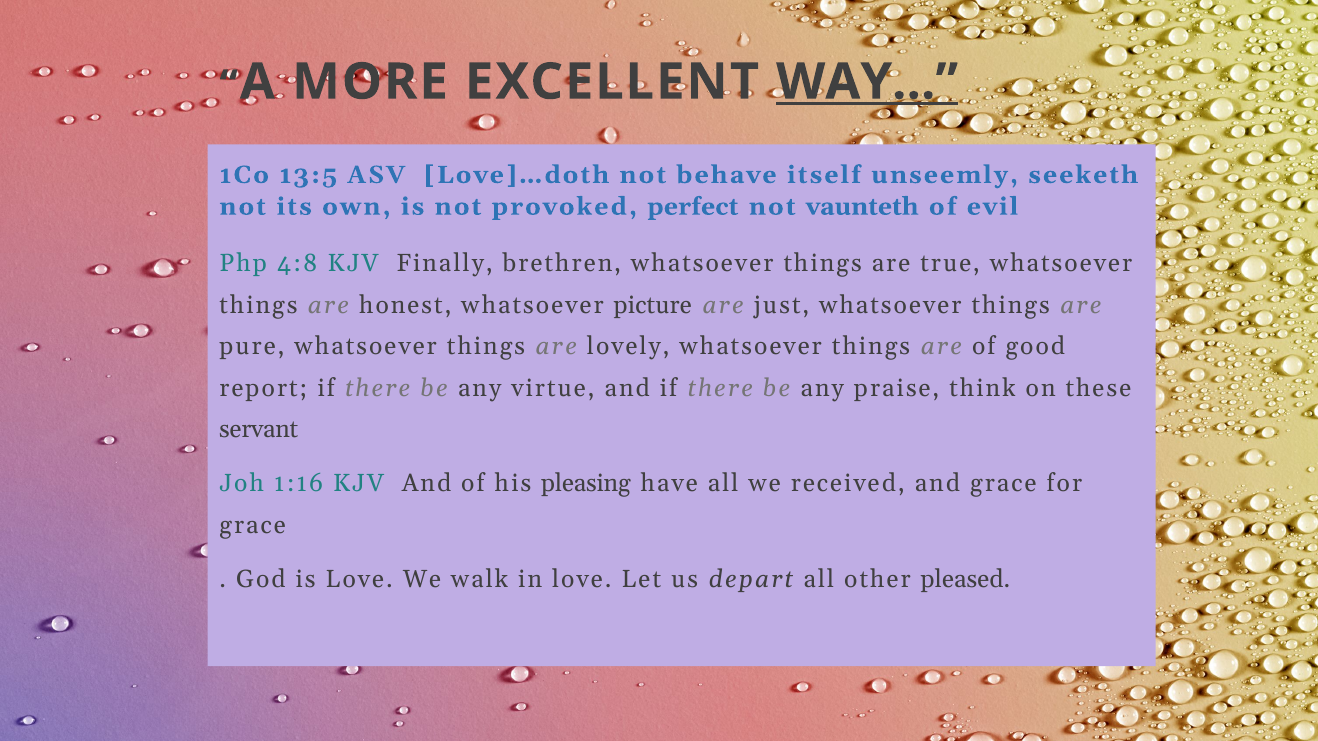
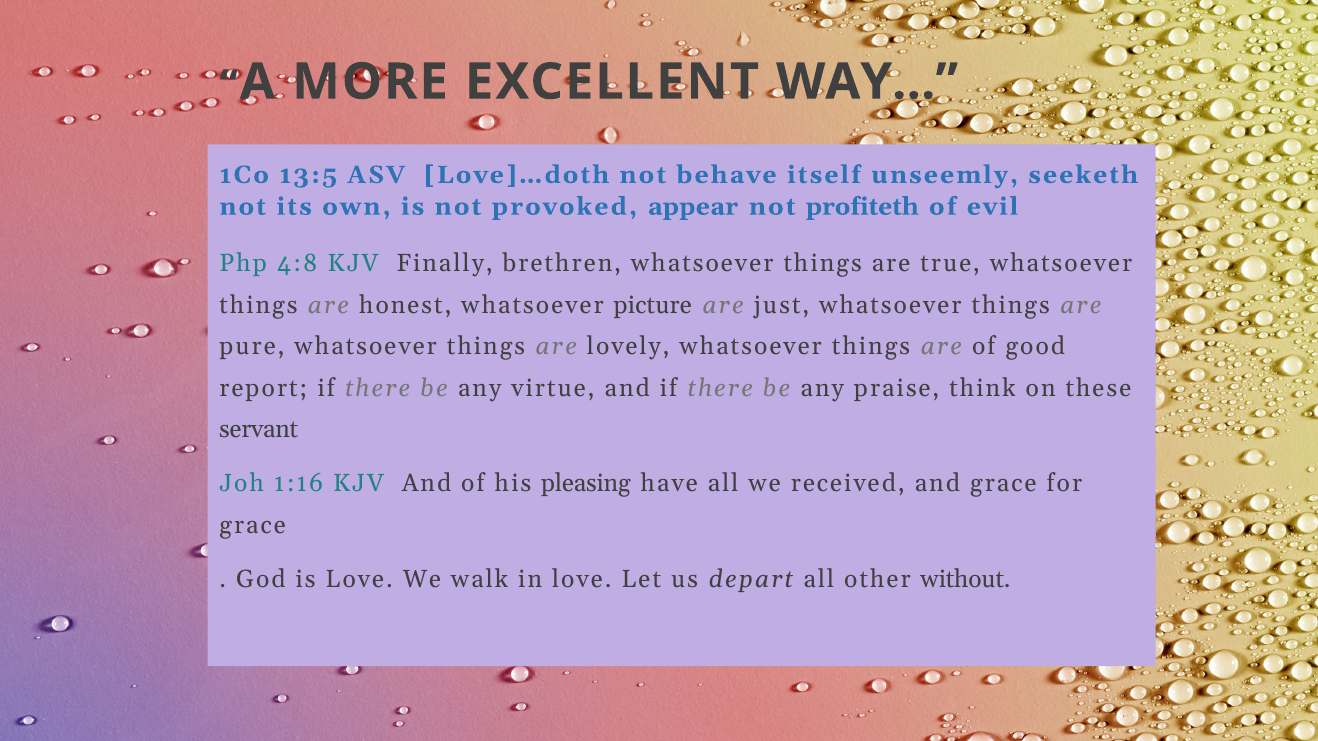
WAY… underline: present -> none (867, 82)
perfect: perfect -> appear (693, 207)
vaunteth: vaunteth -> profiteth (862, 207)
pleased: pleased -> without (966, 580)
